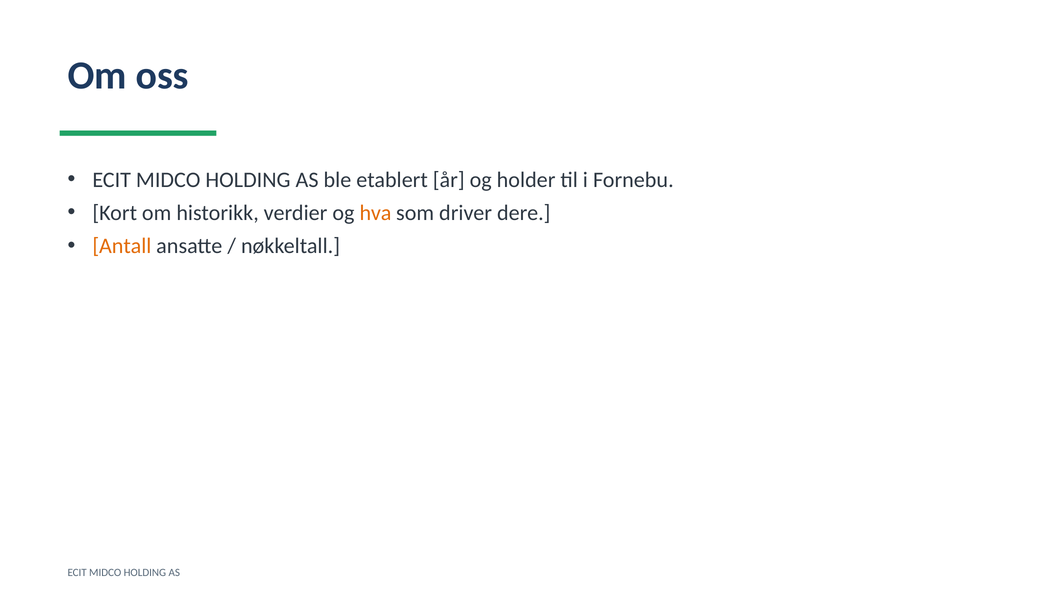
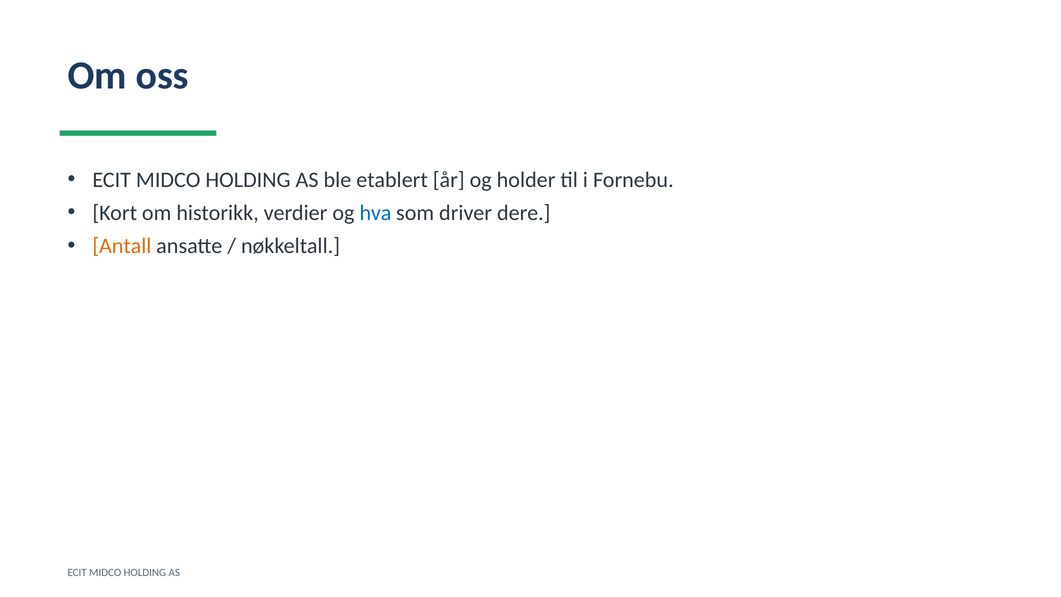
hva colour: orange -> blue (375, 213)
